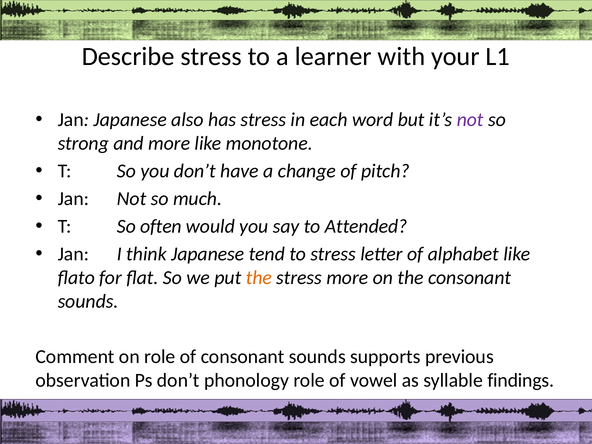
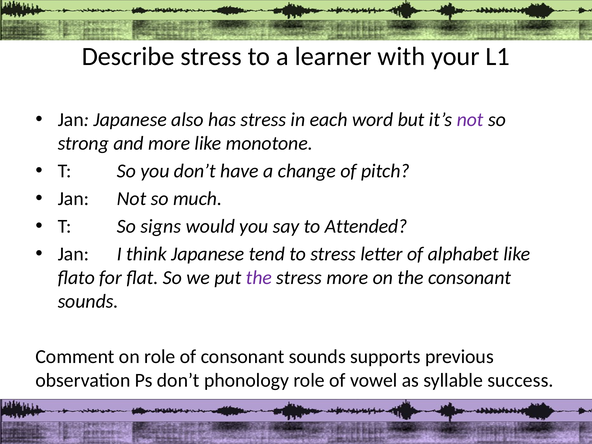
often: often -> signs (161, 226)
the colour: orange -> purple (259, 278)
findings: findings -> success (521, 380)
